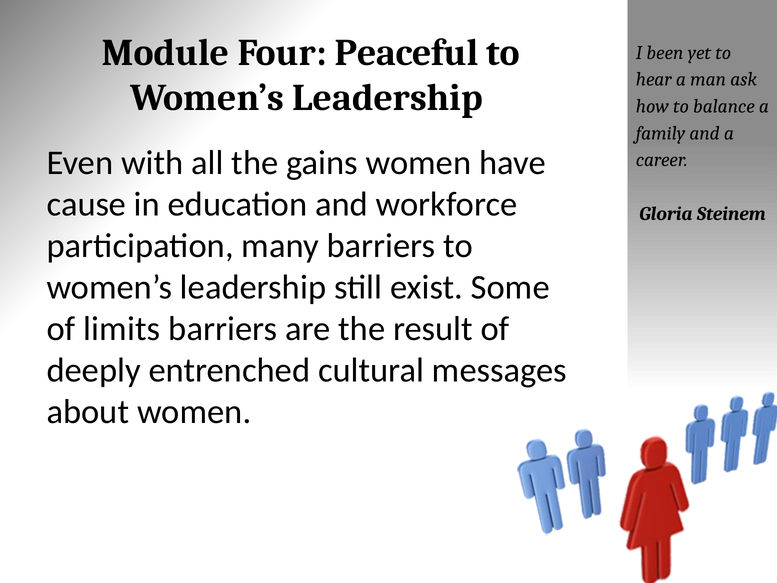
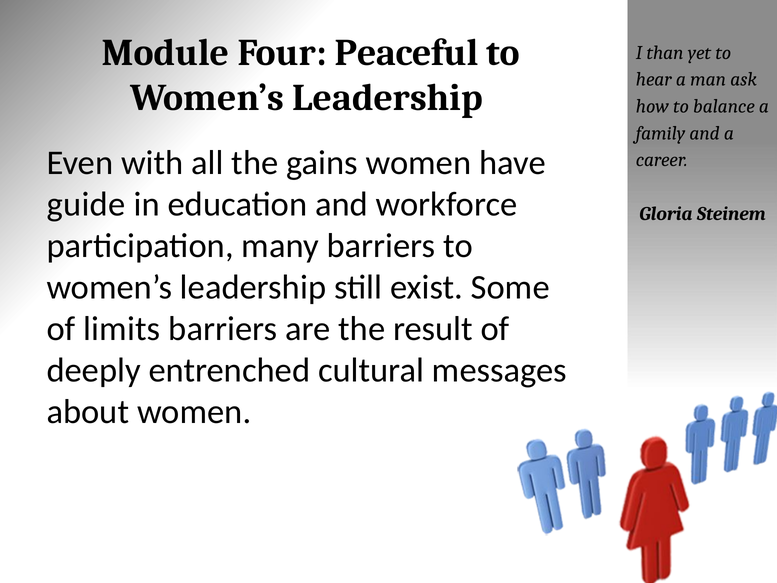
been: been -> than (665, 53)
cause: cause -> guide (86, 204)
